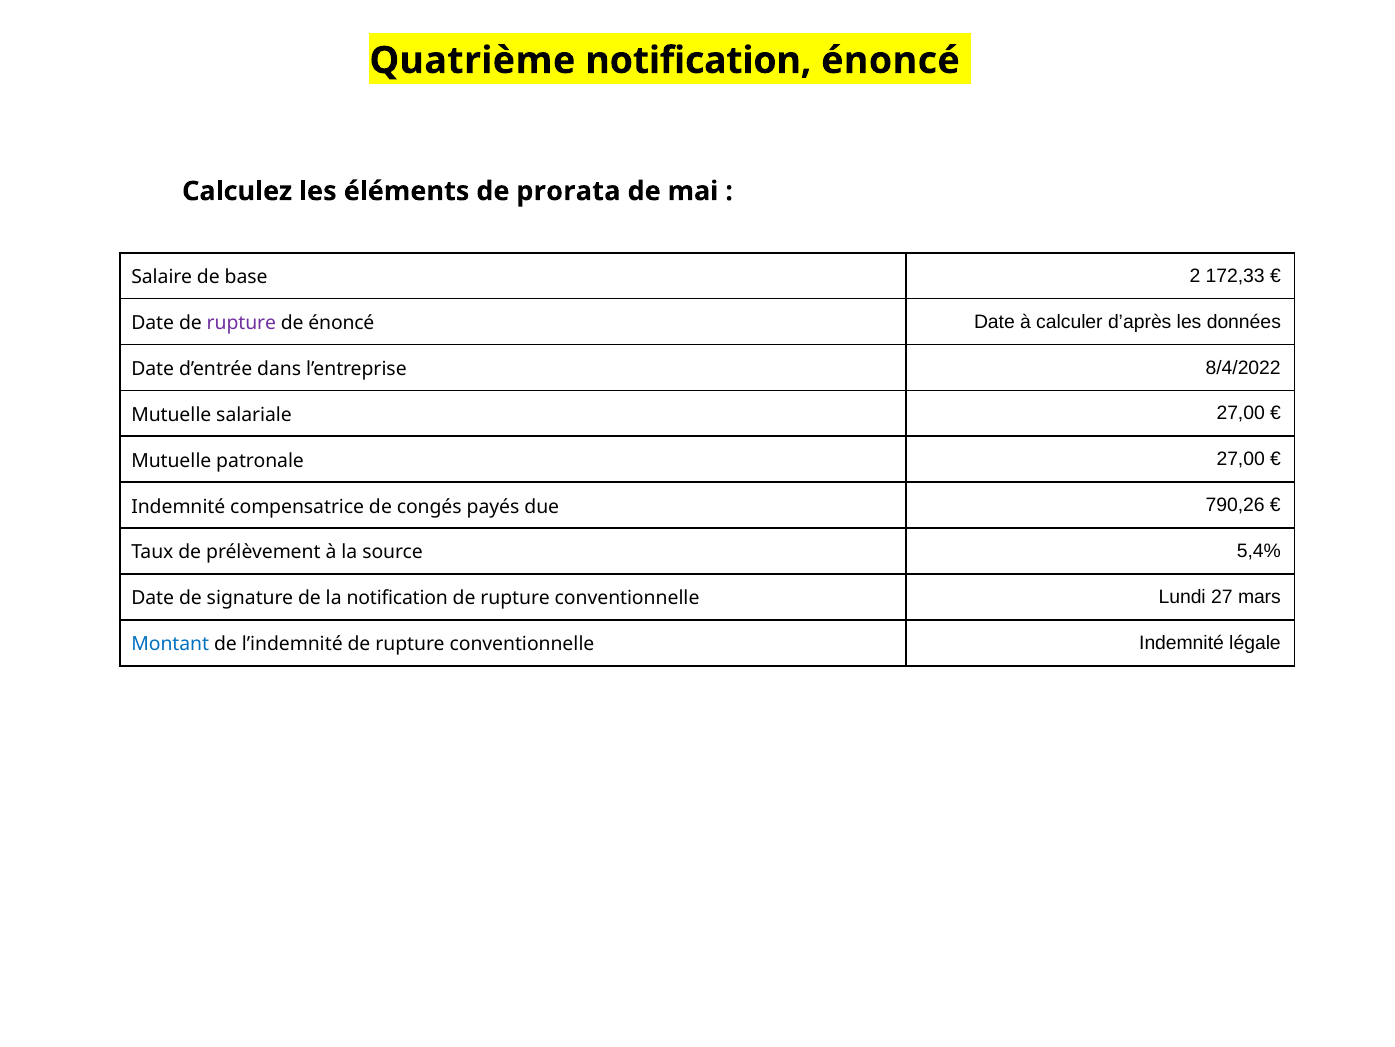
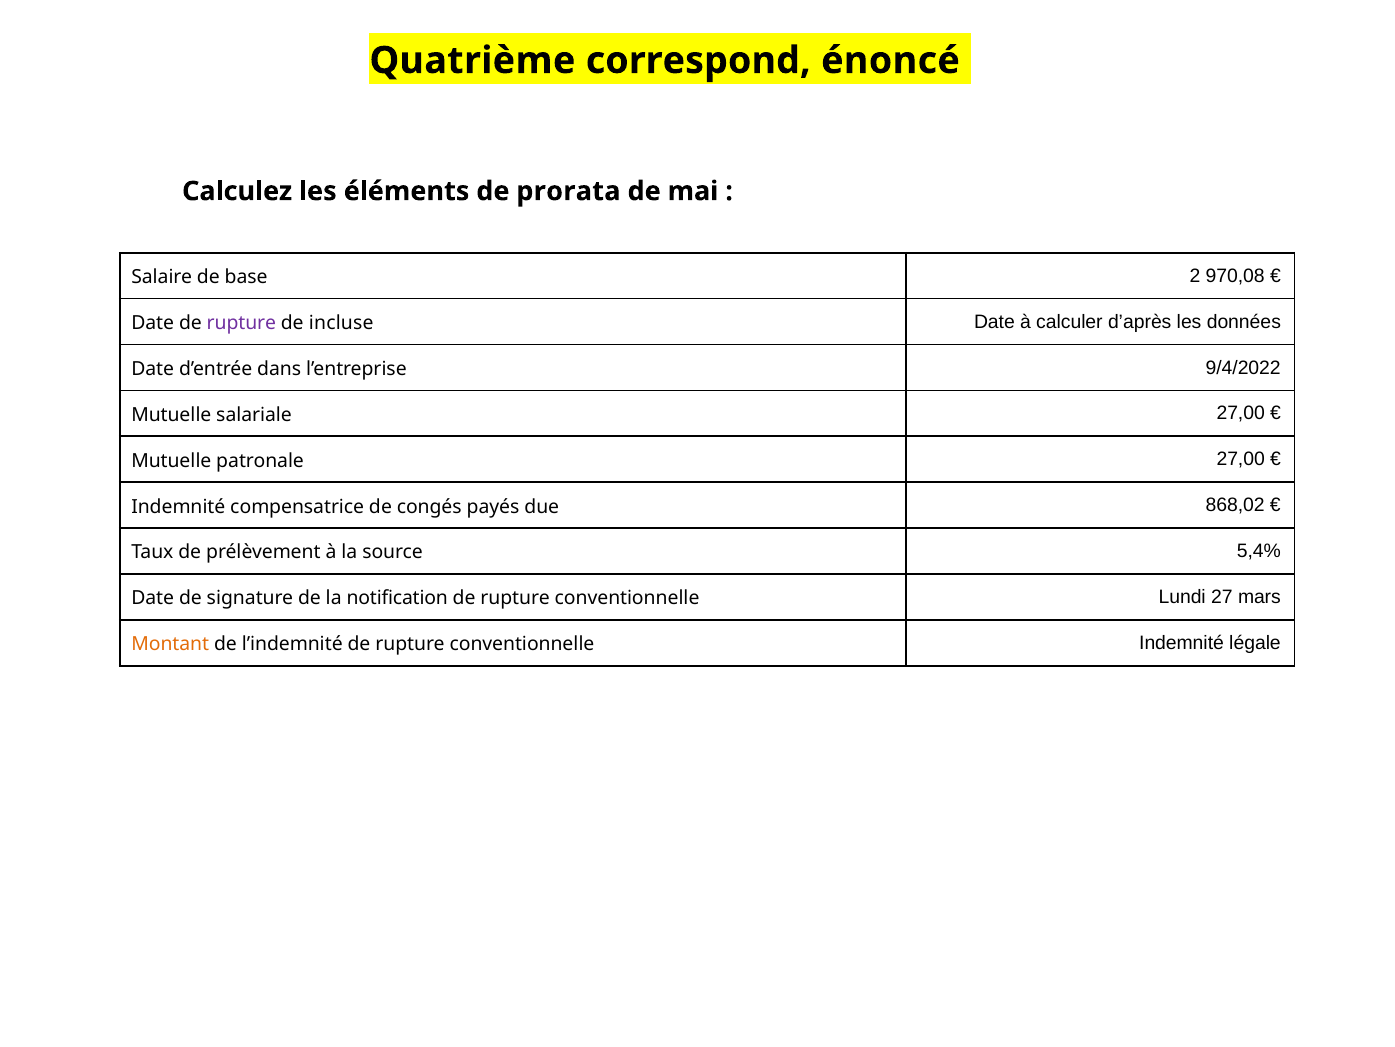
Quatrième notification: notification -> correspond (698, 61)
172,33: 172,33 -> 970,08 (1235, 276)
de énoncé: énoncé -> incluse (341, 323)
8/4/2022: 8/4/2022 -> 9/4/2022 (1243, 367)
790,26: 790,26 -> 868,02 (1235, 505)
Montant colour: blue -> orange (170, 644)
